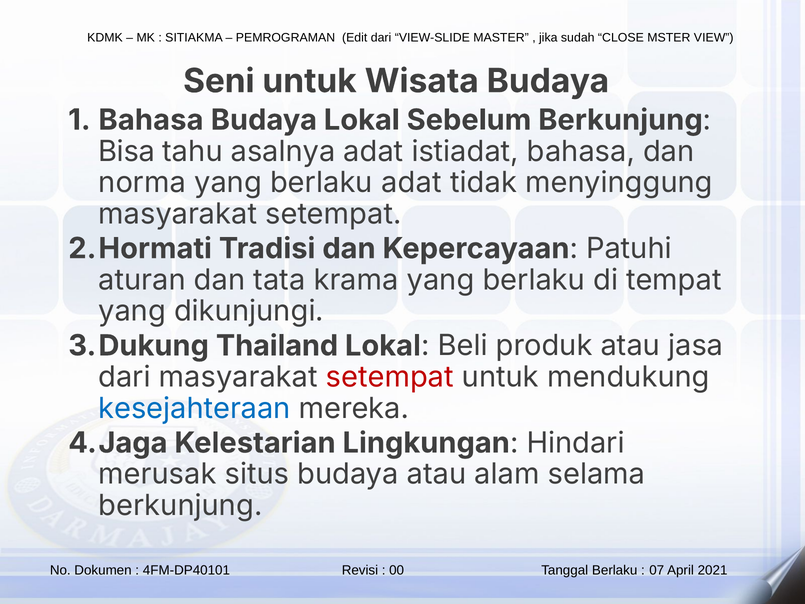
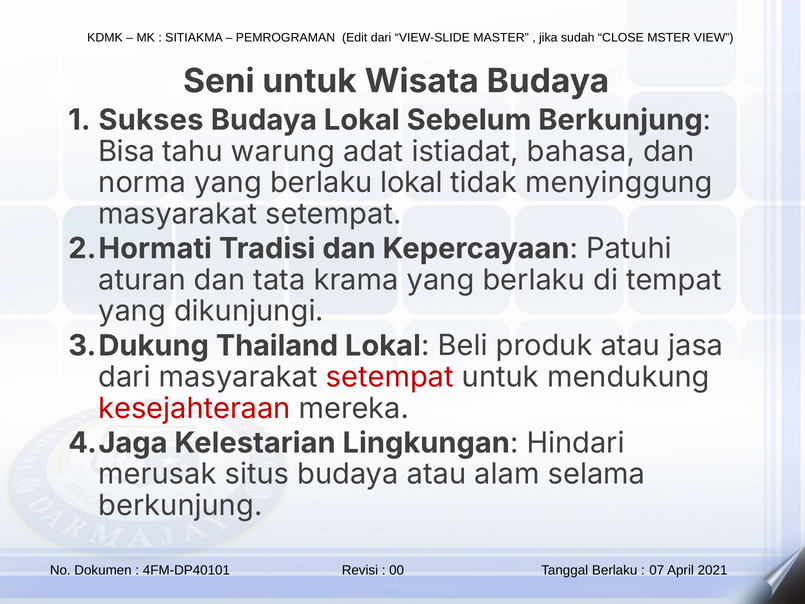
Bahasa: Bahasa -> Sukses (151, 120)
asalnya: asalnya -> warung (283, 151)
berlaku adat: adat -> lokal (412, 183)
kesejahteraan colour: blue -> red (194, 408)
